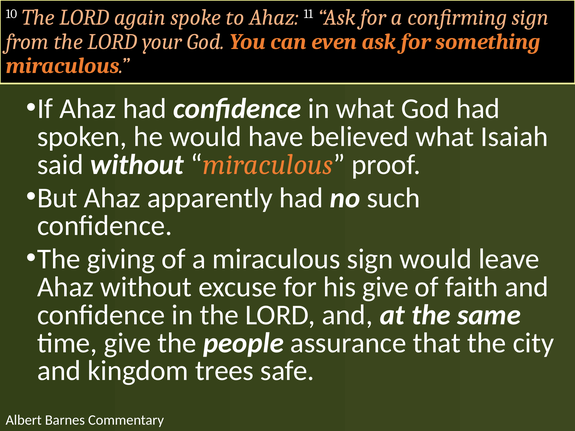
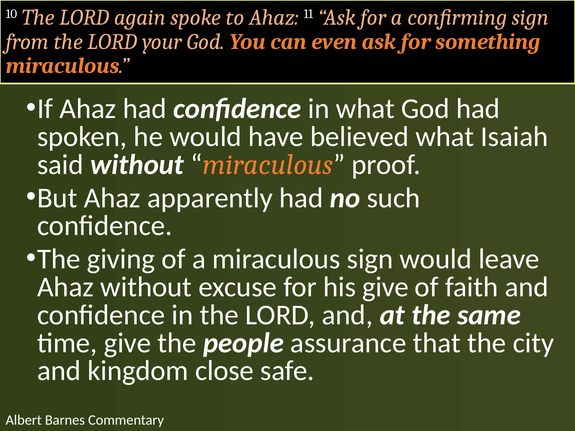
trees: trees -> close (224, 371)
